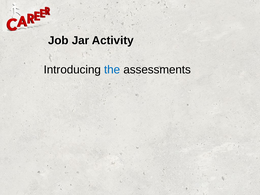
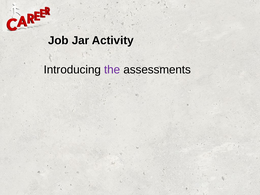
the colour: blue -> purple (112, 70)
